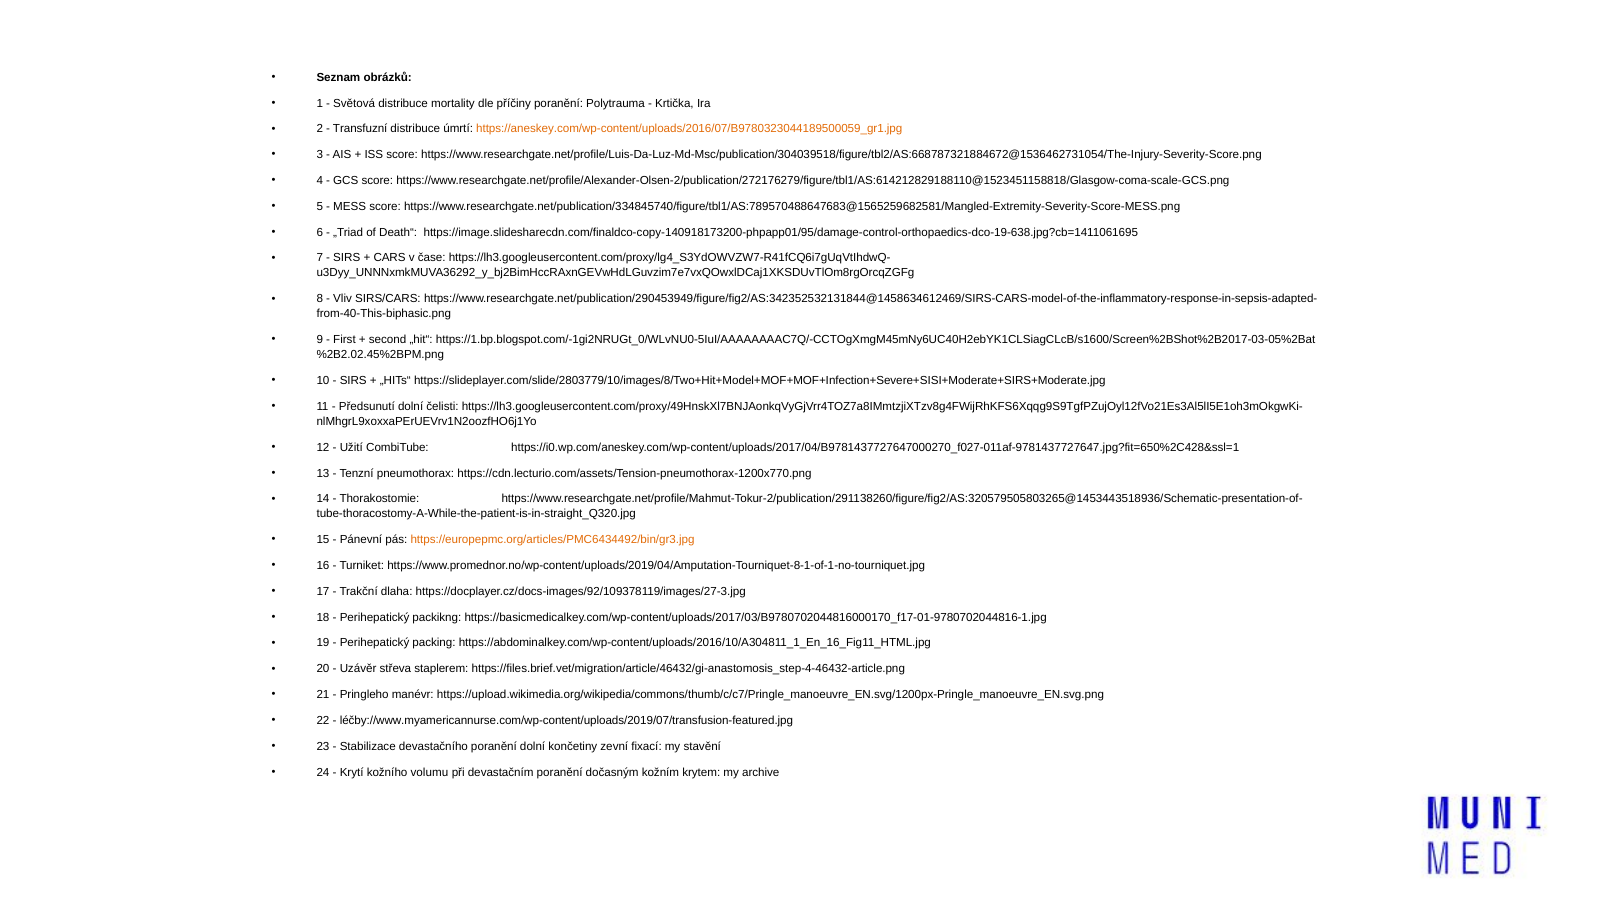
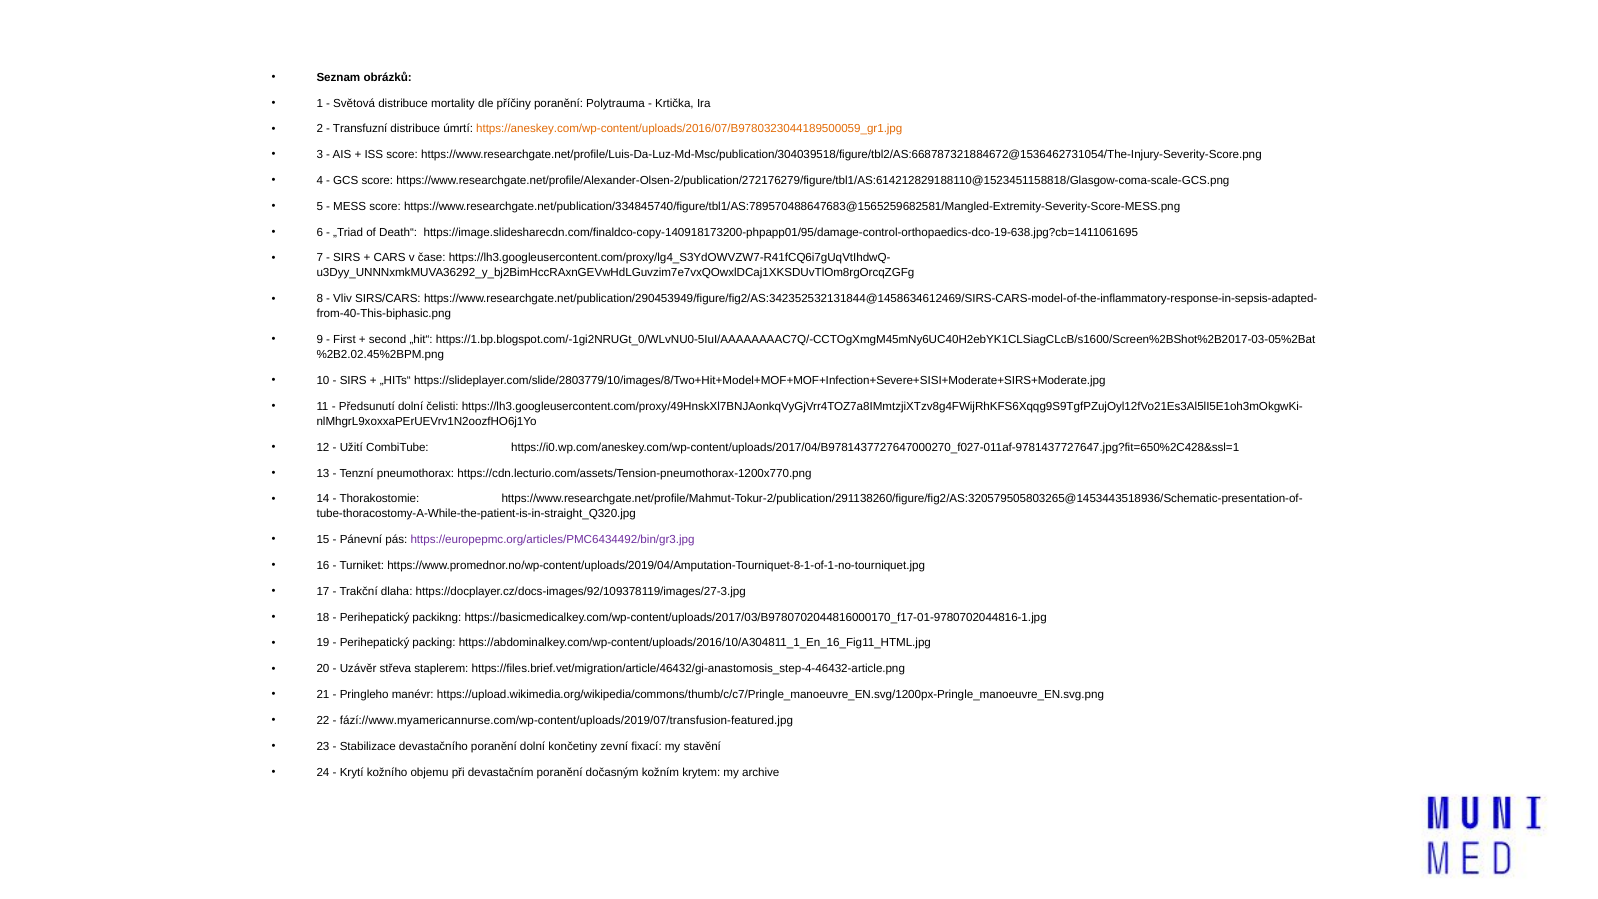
https://europepmc.org/articles/PMC6434492/bin/gr3.jpg colour: orange -> purple (553, 540)
léčby://www.myamericannurse.com/wp-content/uploads/2019/07/transfusion-featured.jpg: léčby://www.myamericannurse.com/wp-content/uploads/2019/07/transfusion-featured.jpg -> fází://www.myamericannurse.com/wp-content/uploads/2019/07/transfusion-featured.jpg (566, 720)
volumu: volumu -> objemu (430, 772)
